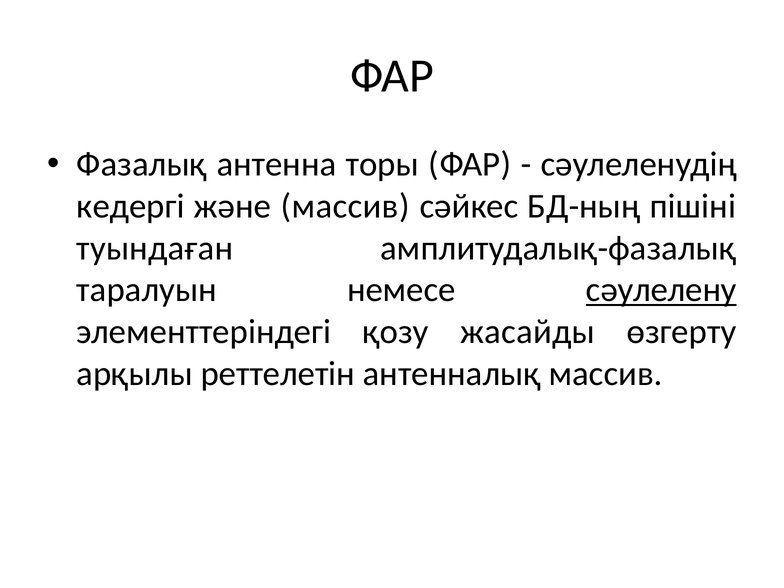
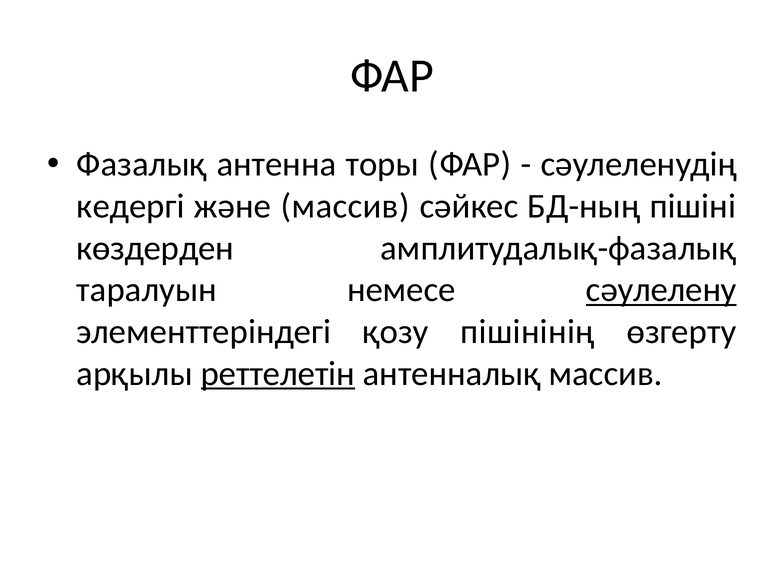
туындаған: туындаған -> көздерден (155, 248)
жасайды: жасайды -> пішінінің (528, 332)
реттелетін underline: none -> present (278, 374)
